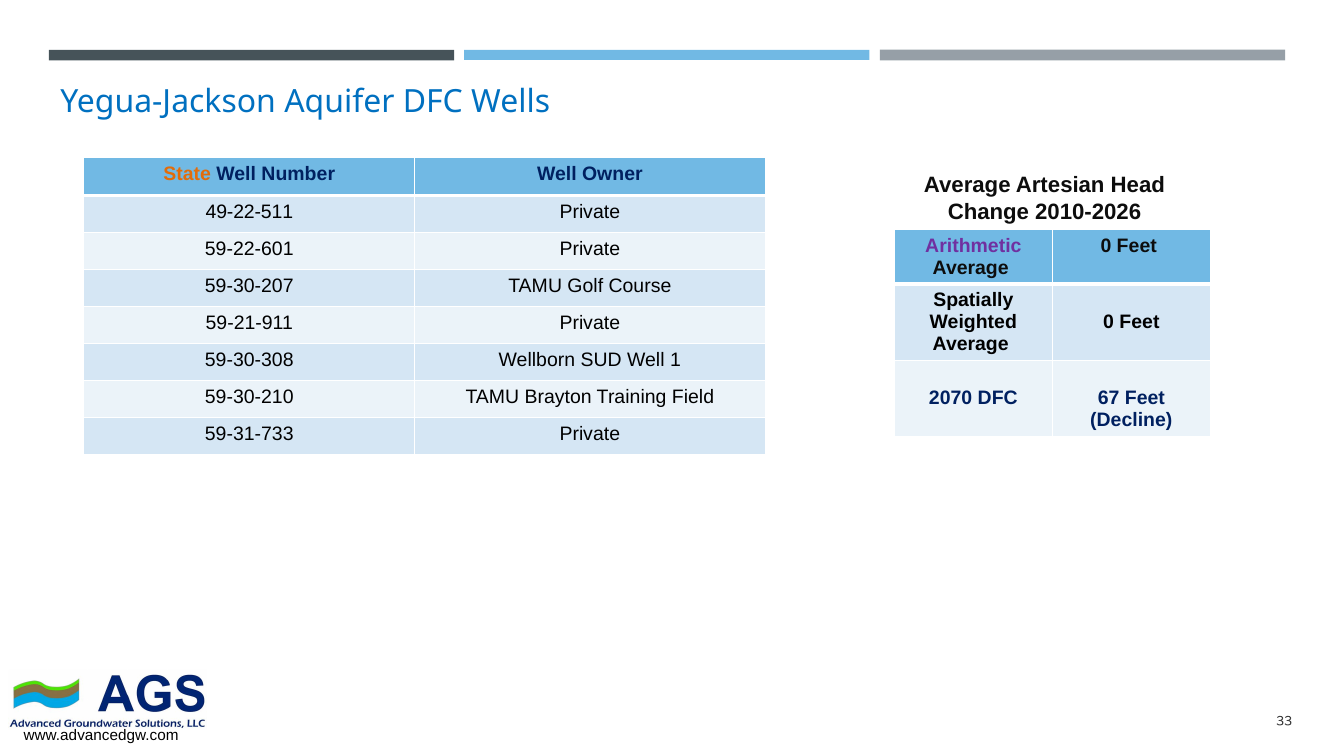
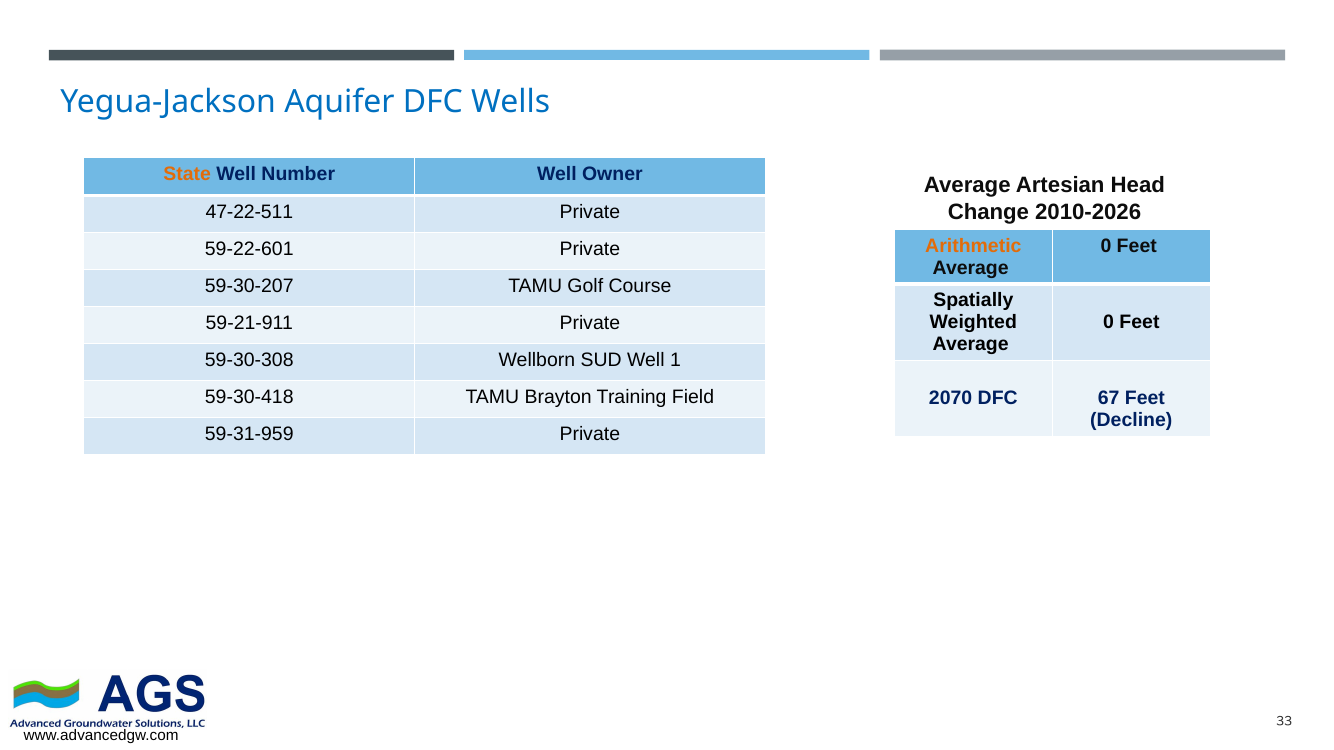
49-22-511: 49-22-511 -> 47-22-511 (249, 212)
Arithmetic colour: purple -> orange (973, 246)
59-30-210: 59-30-210 -> 59-30-418 (249, 397)
59-31-733: 59-31-733 -> 59-31-959 (249, 434)
